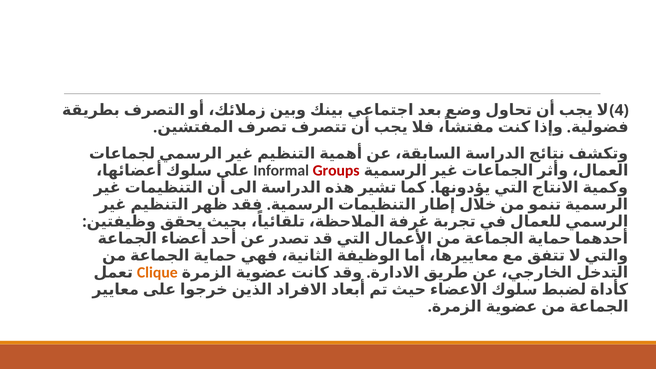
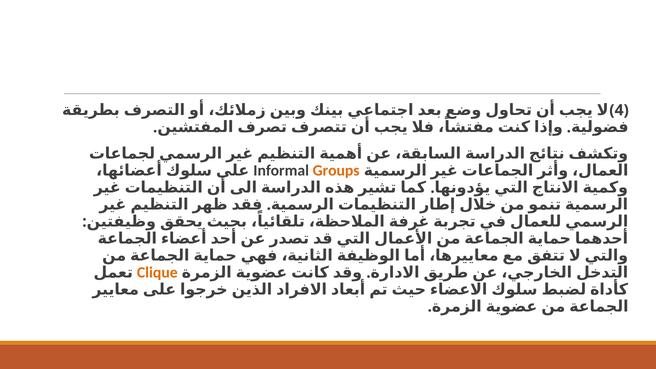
Groups colour: red -> orange (336, 171)
